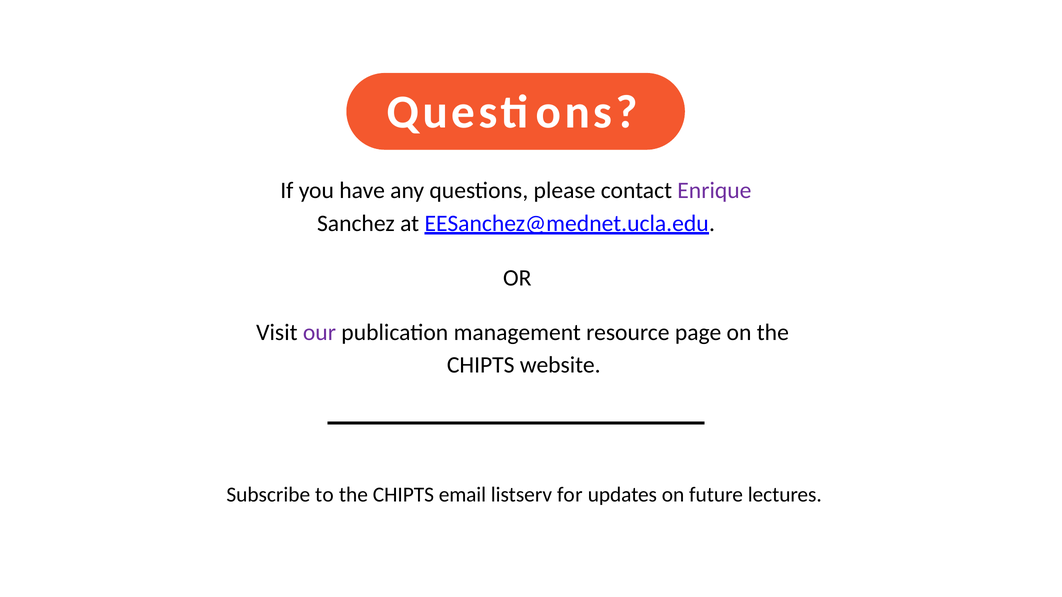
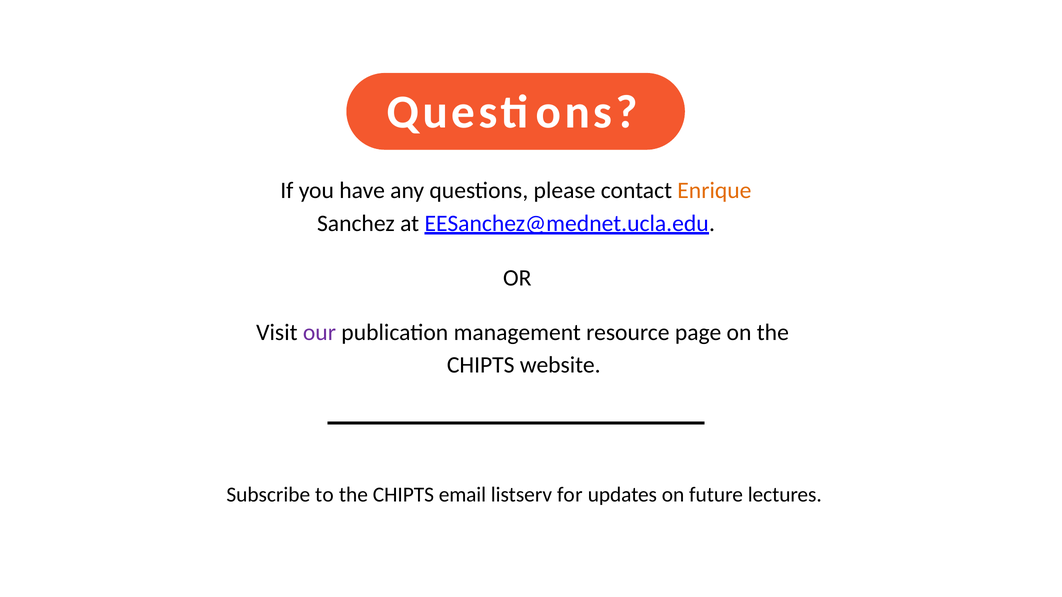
Enrique colour: purple -> orange (714, 191)
